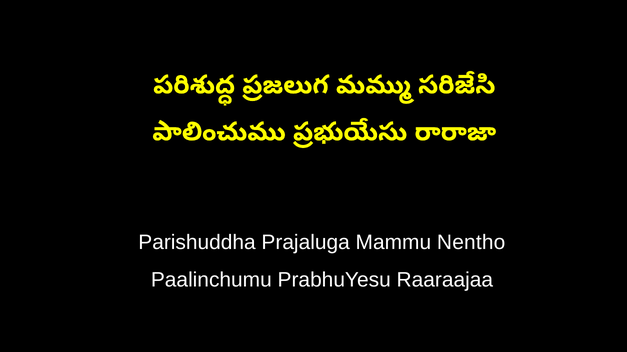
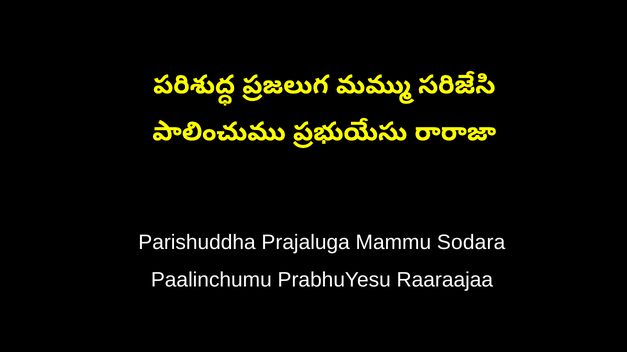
Nentho: Nentho -> Sodara (471, 243)
